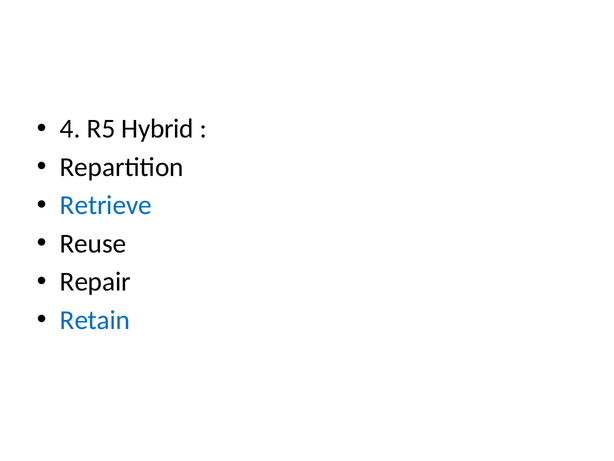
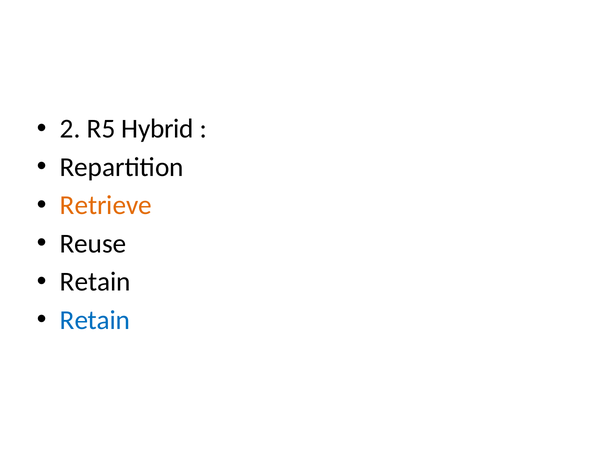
4: 4 -> 2 (70, 129)
Retrieve colour: blue -> orange (106, 205)
Repair: Repair -> Retain (95, 282)
